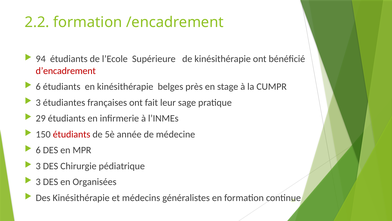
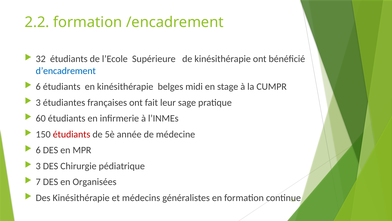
94: 94 -> 32 (41, 59)
d’encadrement colour: red -> blue (66, 71)
près: près -> midi (194, 86)
29: 29 -> 60 (41, 118)
3: 3 -> 7 (38, 182)
